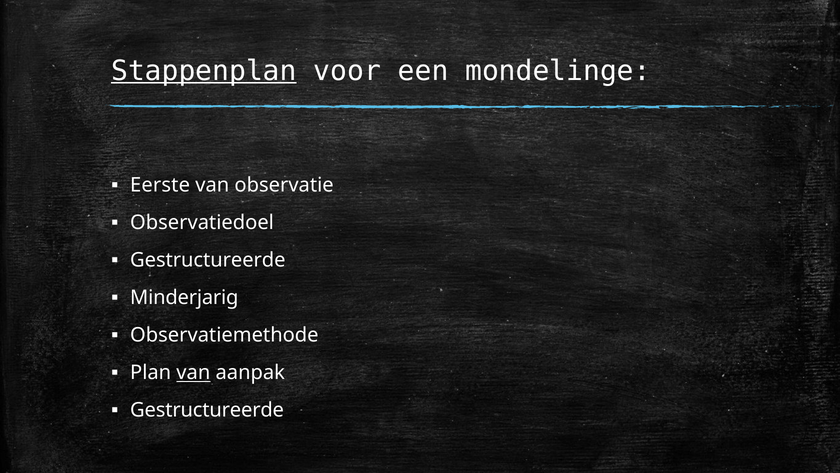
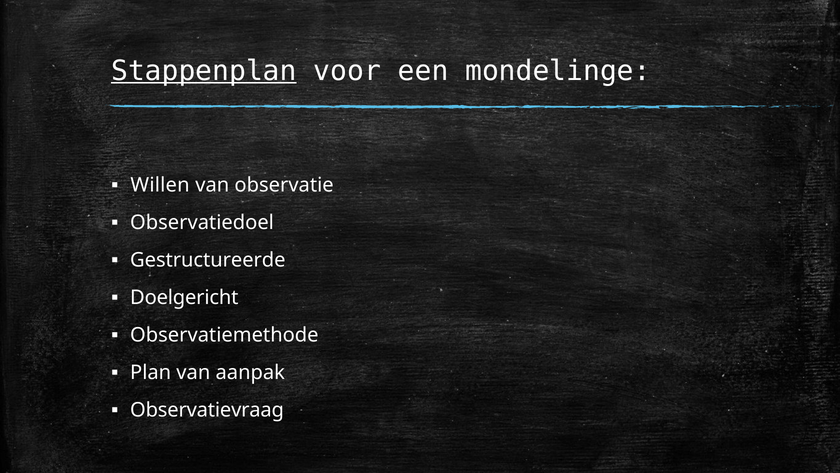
Eerste: Eerste -> Willen (160, 185)
Minderjarig: Minderjarig -> Doelgericht (184, 297)
van underline: present -> none (193, 372)
Gestructureerde: Gestructureerde -> Observatievraag (207, 410)
